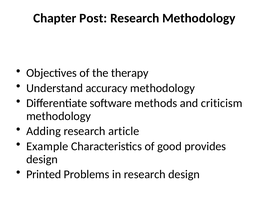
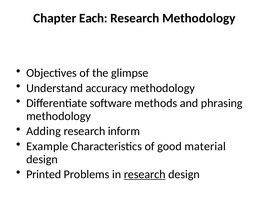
Post: Post -> Each (93, 18)
therapy: therapy -> glimpse (130, 73)
criticism: criticism -> phrasing (222, 103)
article: article -> inform (124, 131)
provides: provides -> material (205, 146)
research underline: none -> present (145, 174)
